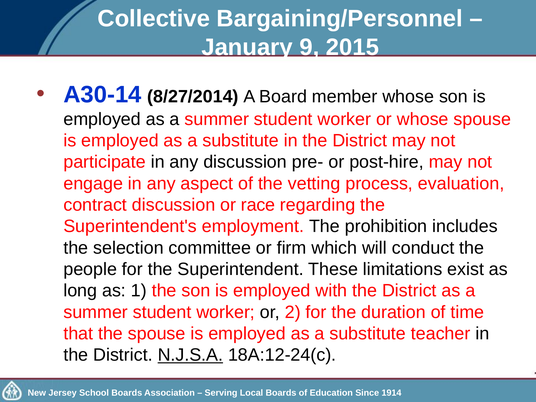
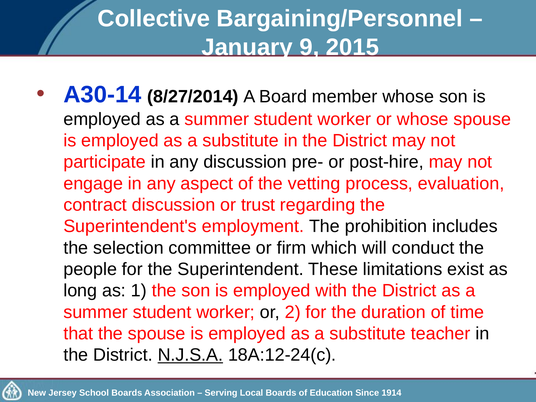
race: race -> trust (258, 205)
